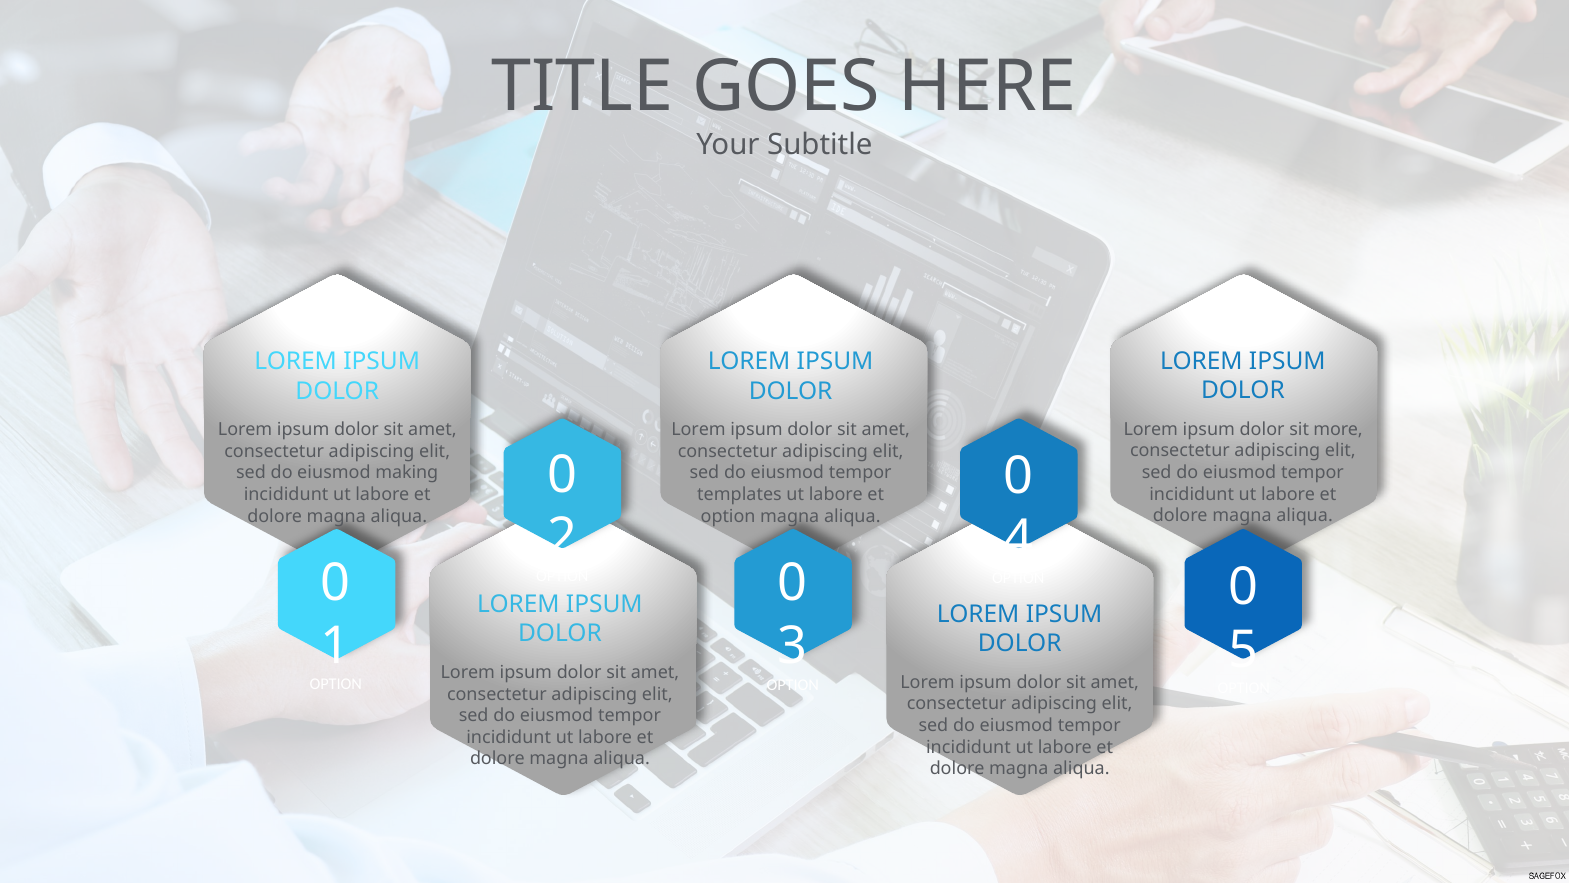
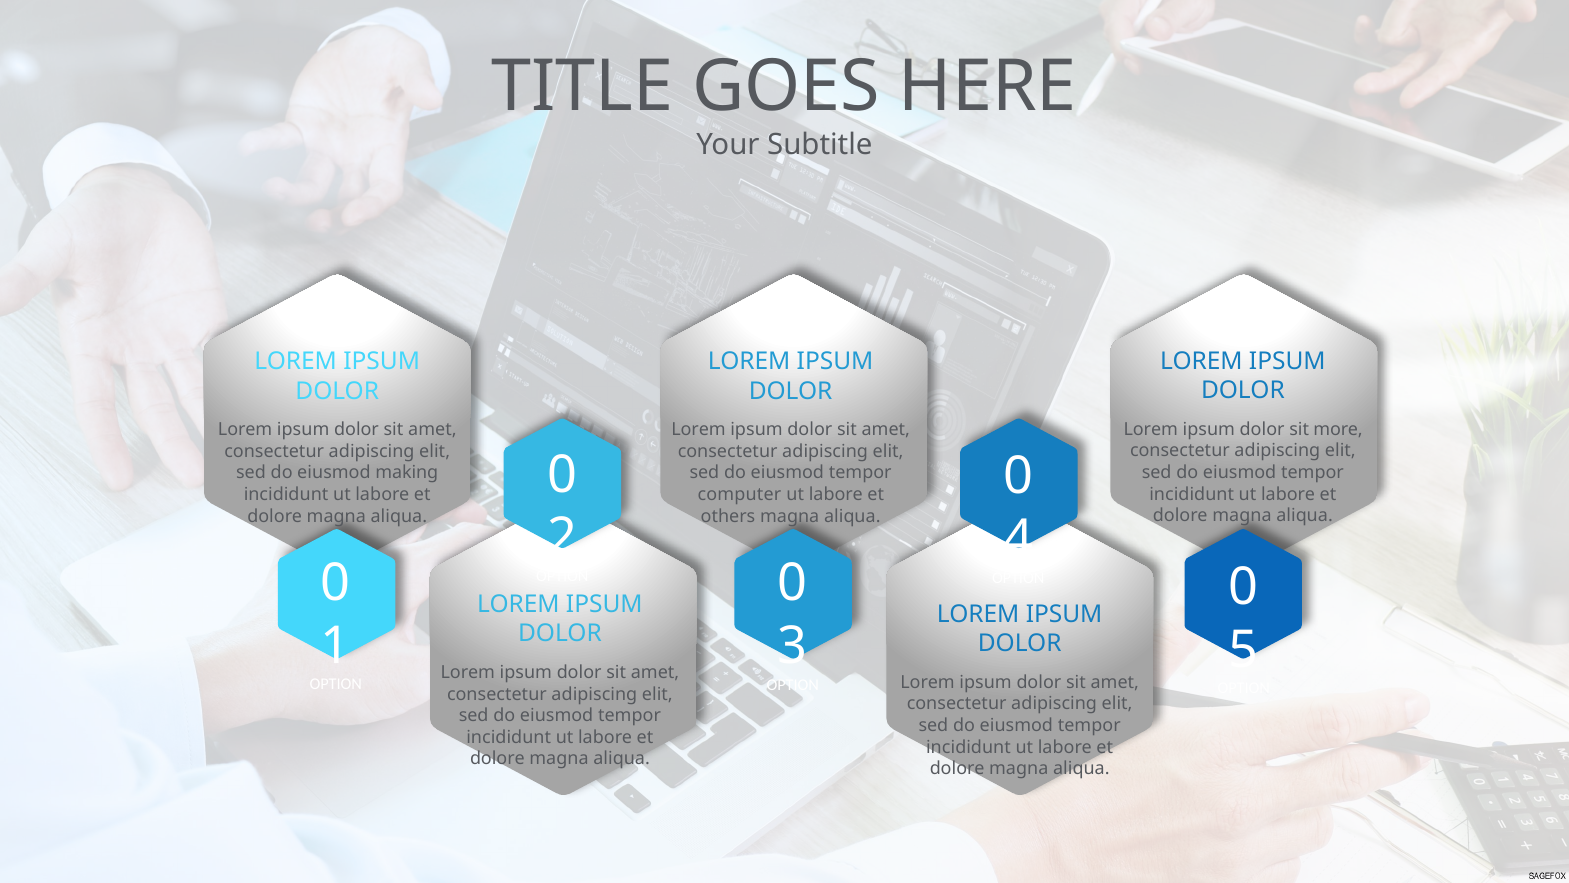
templates: templates -> computer (739, 494)
option: option -> others (728, 516)
